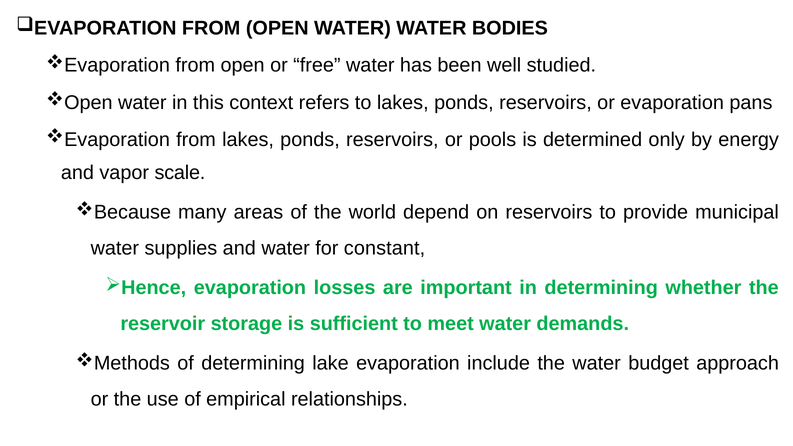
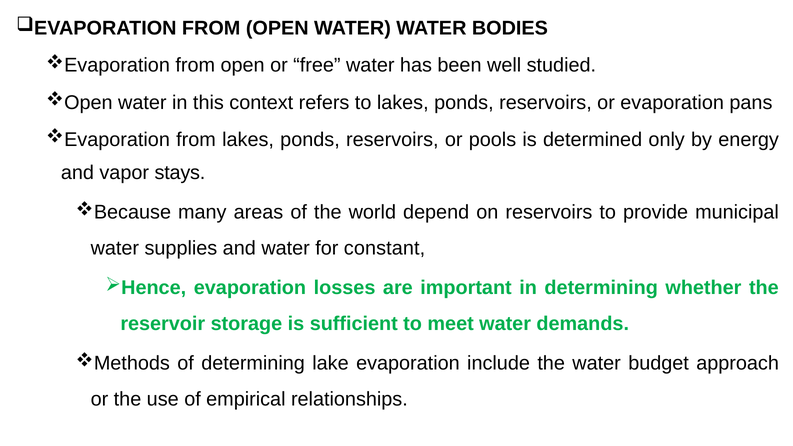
scale: scale -> stays (180, 173)
